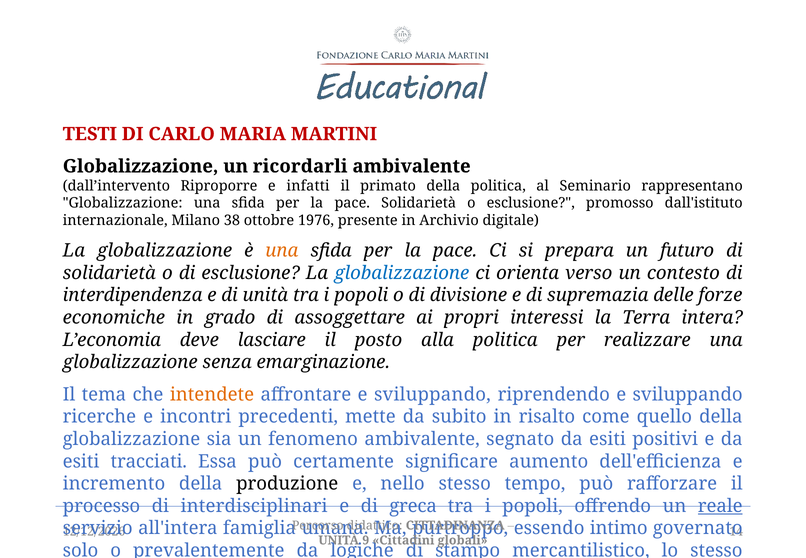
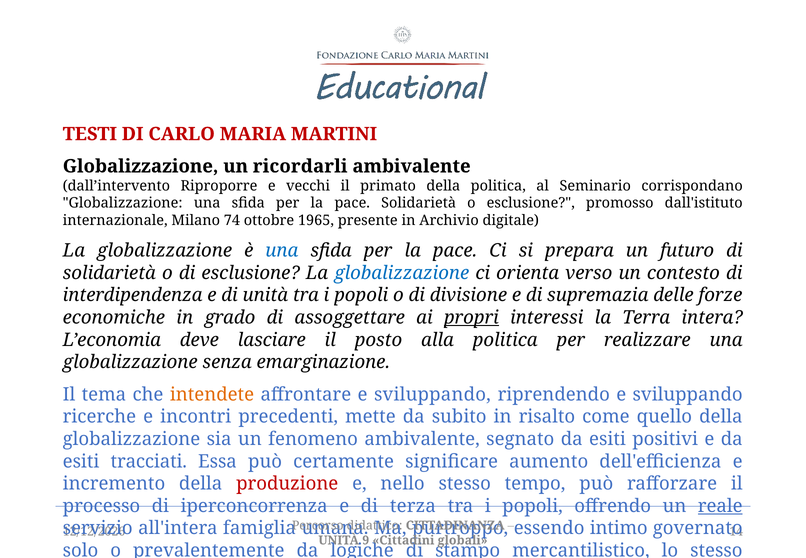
infatti: infatti -> vecchi (308, 186)
rappresentano: rappresentano -> corrispondano (692, 186)
38: 38 -> 74 (232, 221)
1976: 1976 -> 1965 (316, 221)
una colour: orange -> blue (282, 251)
propri underline: none -> present (471, 318)
produzione colour: black -> red (287, 484)
interdisciplinari: interdisciplinari -> iperconcorrenza (254, 506)
greca: greca -> terza (413, 506)
